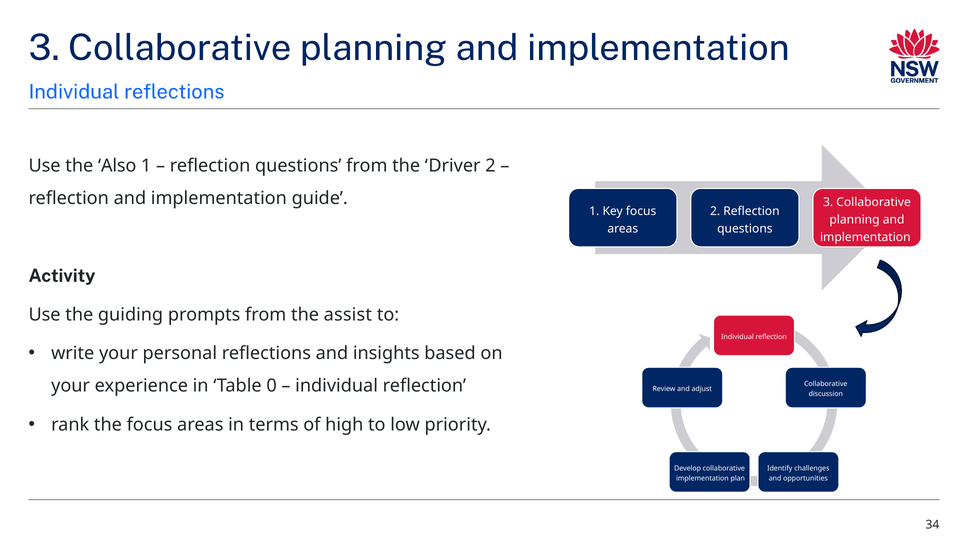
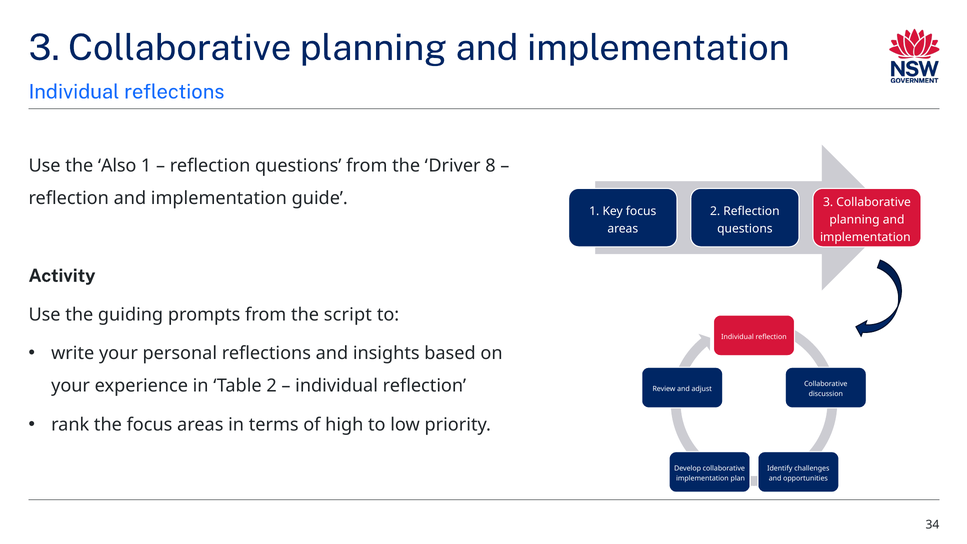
Driver 2: 2 -> 8 (490, 166)
assist: assist -> script (348, 314)
Table 0: 0 -> 2 (272, 386)
